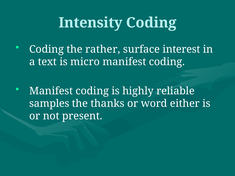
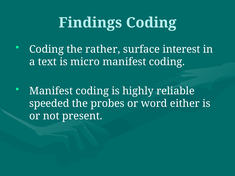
Intensity: Intensity -> Findings (90, 23)
samples: samples -> speeded (49, 104)
thanks: thanks -> probes (108, 104)
